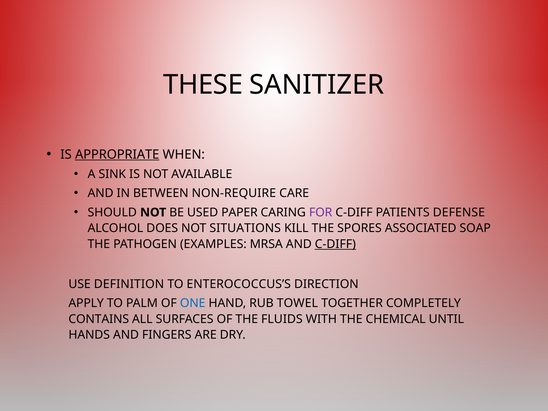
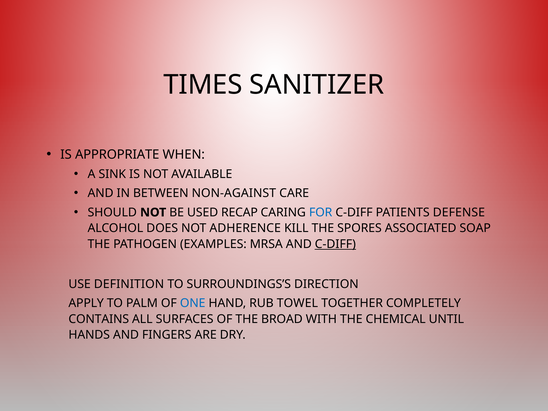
THESE: THESE -> TIMES (203, 85)
APPROPRIATE underline: present -> none (117, 154)
NON-REQUIRE: NON-REQUIRE -> NON-AGAINST (234, 193)
PAPER: PAPER -> RECAP (239, 212)
FOR colour: purple -> blue (321, 212)
SITUATIONS: SITUATIONS -> ADHERENCE (245, 228)
ENTEROCOCCUS’S: ENTEROCOCCUS’S -> SURROUNDINGS’S (239, 284)
FLUIDS: FLUIDS -> BROAD (282, 319)
